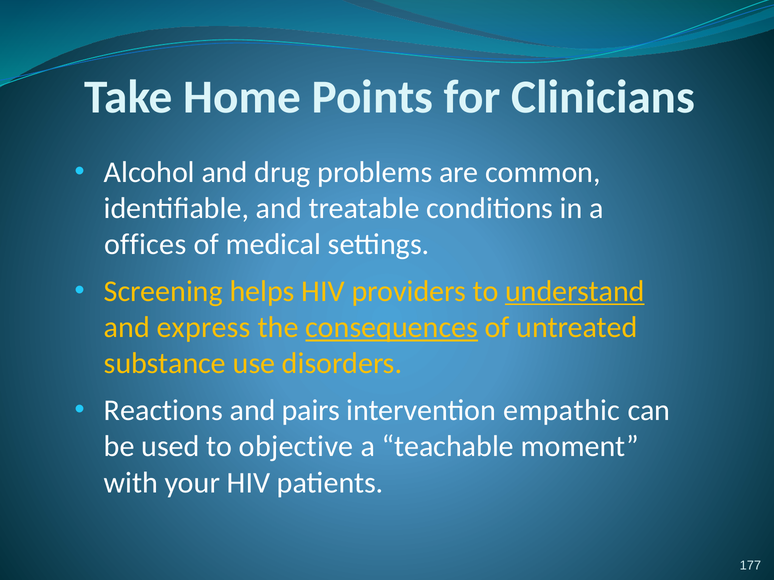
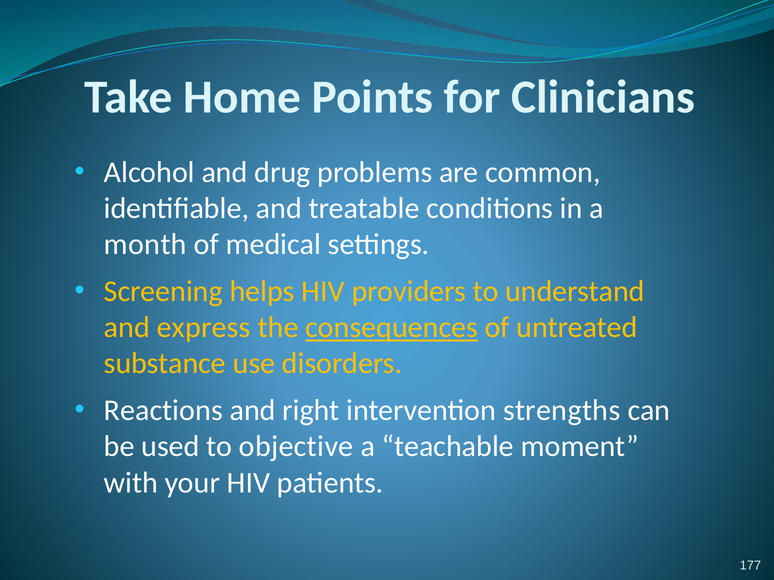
offices: offices -> month (145, 245)
understand underline: present -> none (575, 292)
pairs: pairs -> right (311, 411)
empathic: empathic -> strengths (562, 411)
